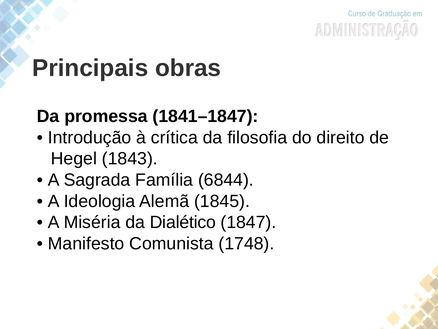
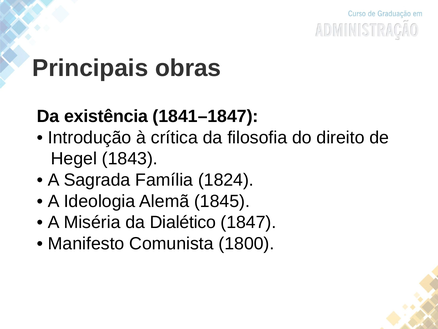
promessa: promessa -> existência (106, 116)
6844: 6844 -> 1824 (226, 180)
1748: 1748 -> 1800 (246, 243)
